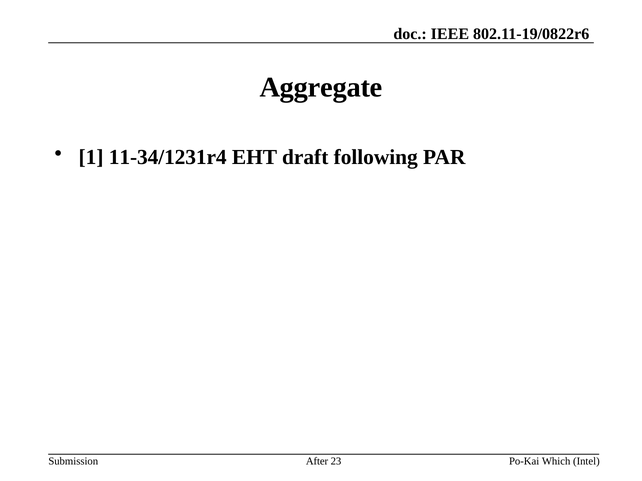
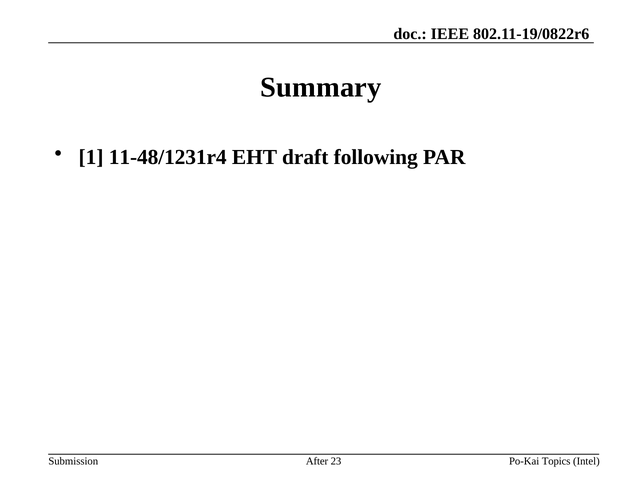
Aggregate: Aggregate -> Summary (321, 88)
11-34/1231r4: 11-34/1231r4 -> 11-48/1231r4 (168, 157)
Which: Which -> Topics (556, 462)
